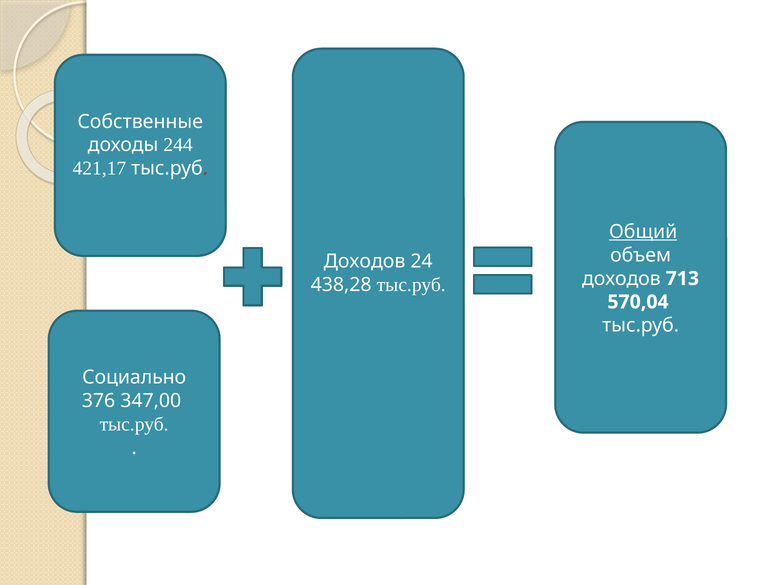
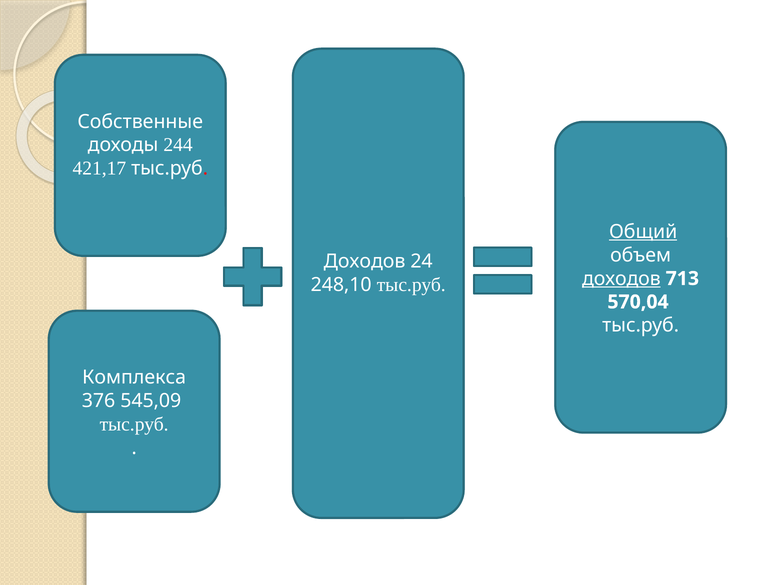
доходов underline: none -> present (621, 279)
438,28: 438,28 -> 248,10 (341, 285)
Социально: Социально -> Комплекса (134, 378)
347,00: 347,00 -> 545,09 (151, 401)
